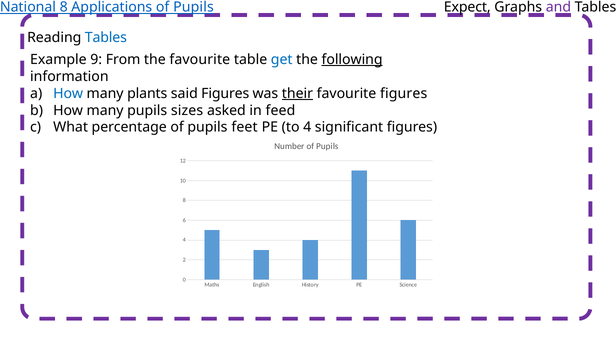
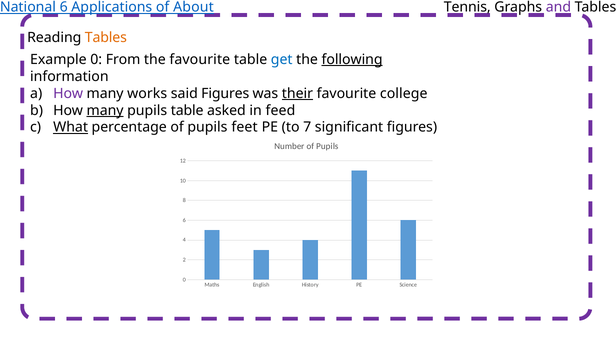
National 8: 8 -> 6 (64, 7)
Applications of Pupils: Pupils -> About (193, 7)
Expect: Expect -> Tennis (467, 7)
Tables colour: blue -> orange (106, 38)
Example 9: 9 -> 0 (96, 59)
How colour: blue -> purple (68, 93)
plants: plants -> works (147, 93)
favourite figures: figures -> college (404, 93)
many underline: none -> present (105, 110)
pupils sizes: sizes -> table (187, 110)
What underline: none -> present (71, 127)
to 4: 4 -> 7 (307, 127)
